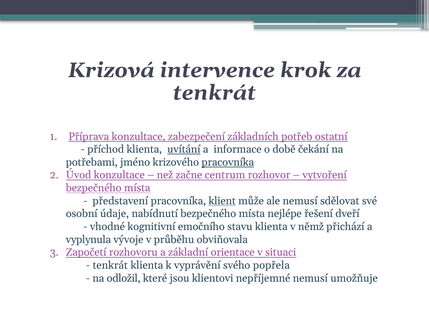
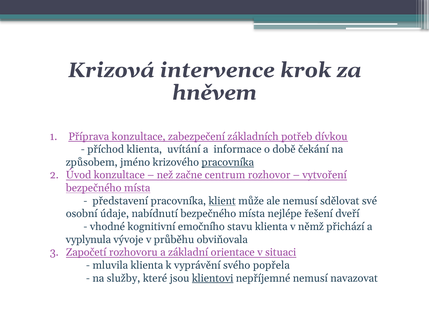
tenkrát: tenkrát -> hněvem (215, 93)
ostatní: ostatní -> dívkou (331, 136)
uvítání underline: present -> none (184, 149)
potřebami: potřebami -> způsobem (92, 162)
tenkrát: tenkrát -> mluvila (110, 265)
odložil: odložil -> služby (124, 278)
klientovi underline: none -> present (213, 278)
umožňuje: umožňuje -> navazovat (354, 278)
